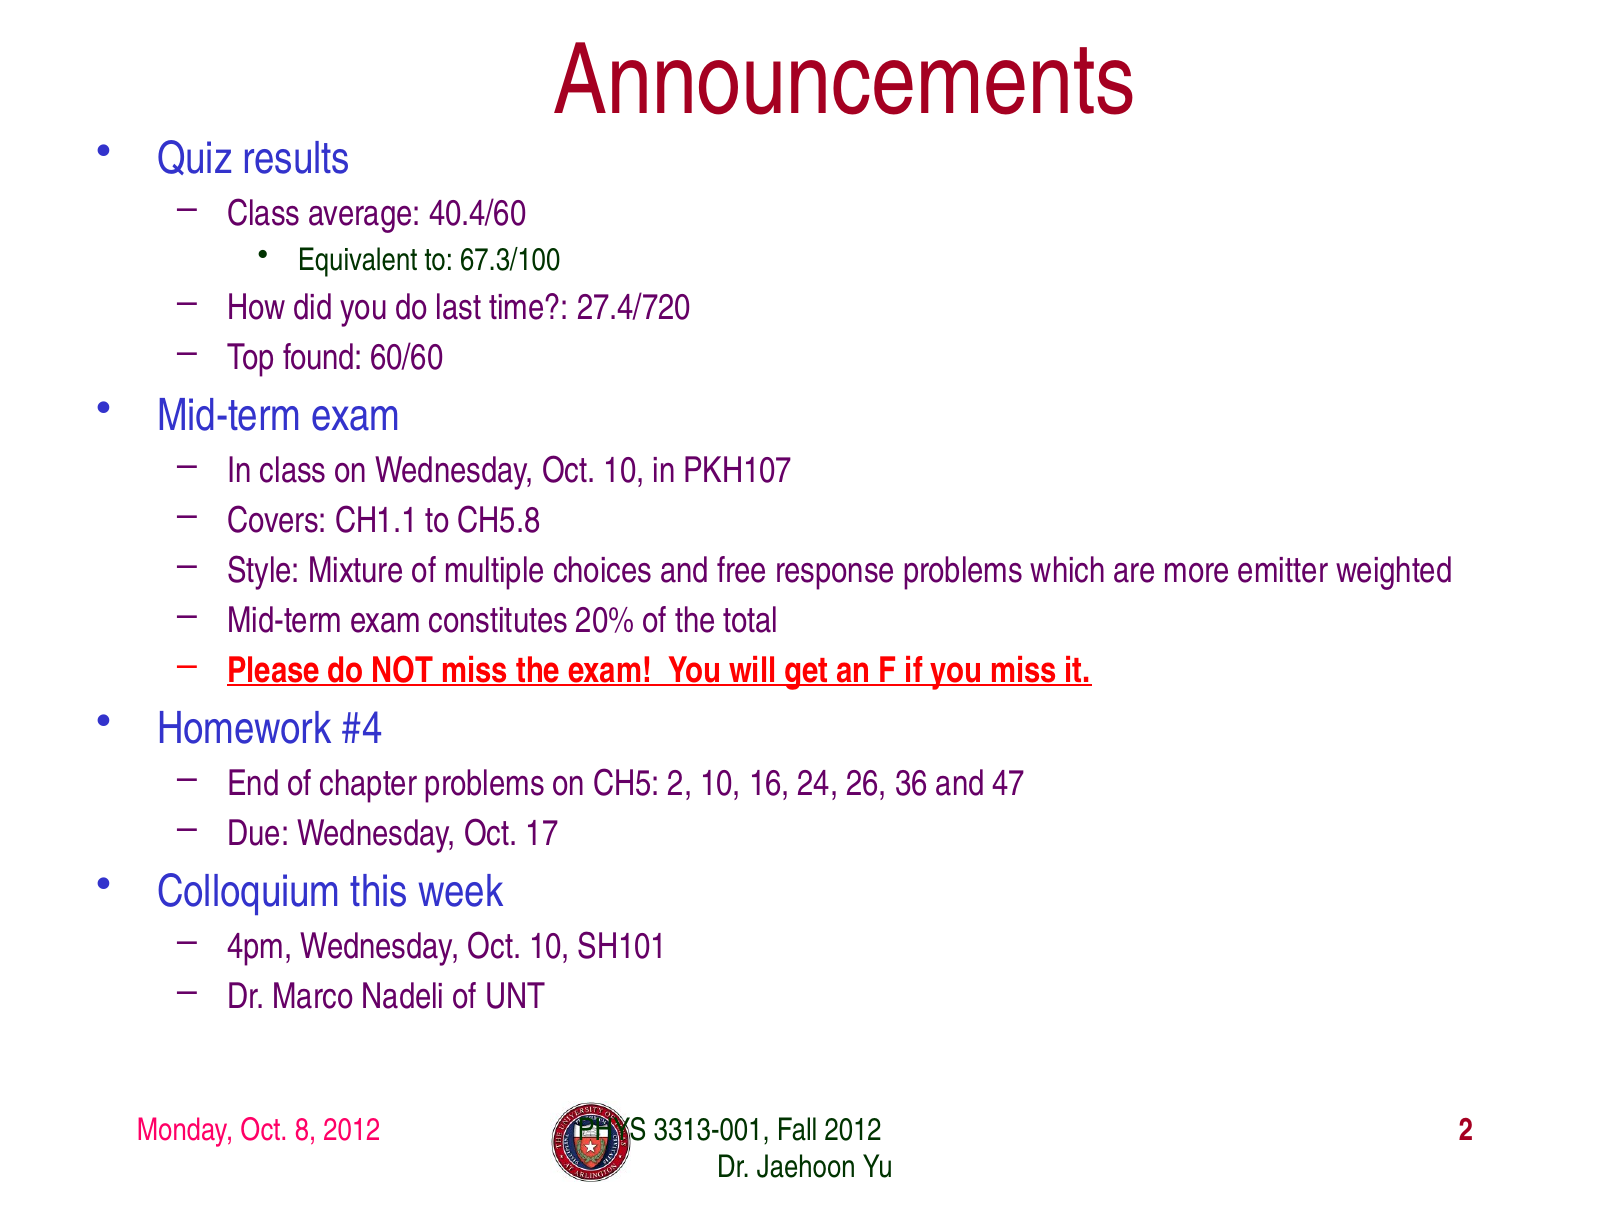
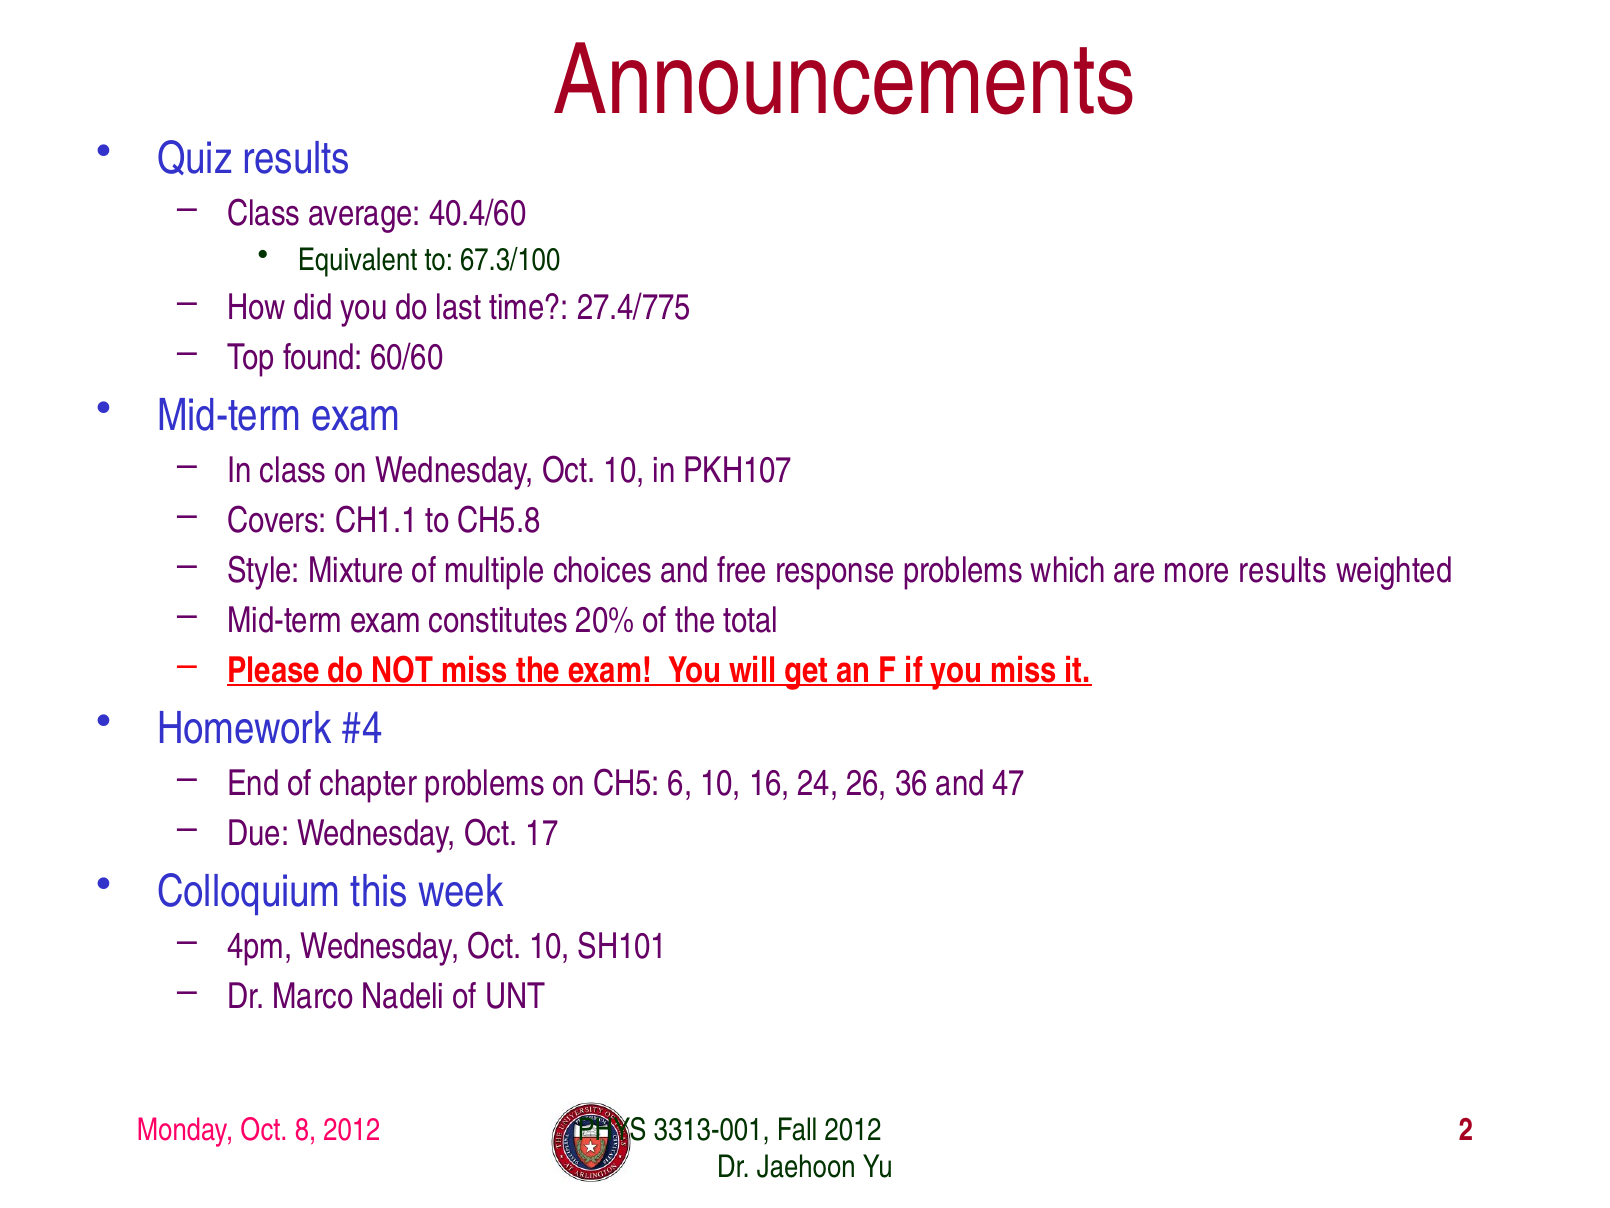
27.4/720: 27.4/720 -> 27.4/775 (634, 308)
more emitter: emitter -> results (1283, 570)
CH5 2: 2 -> 6 (680, 783)
